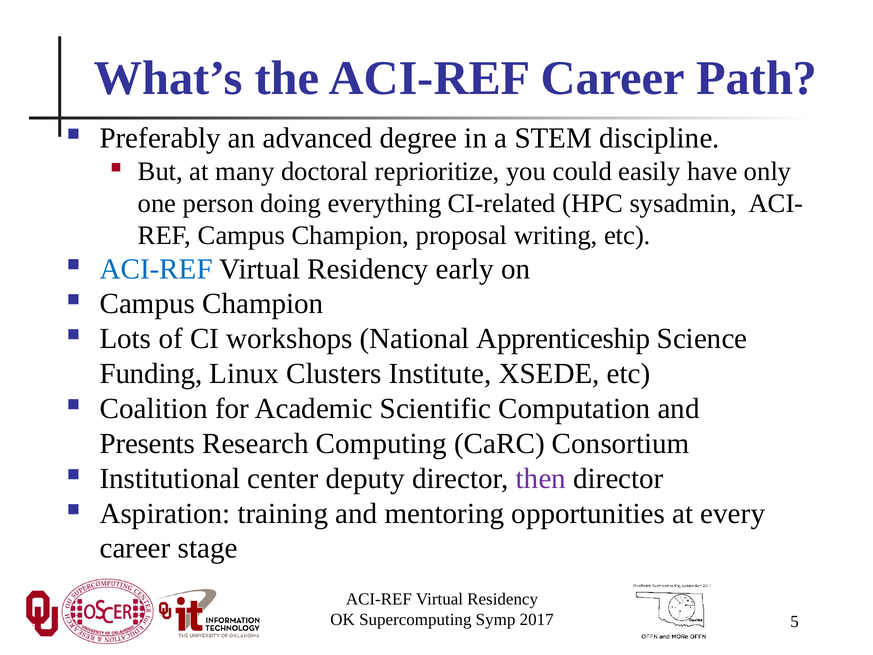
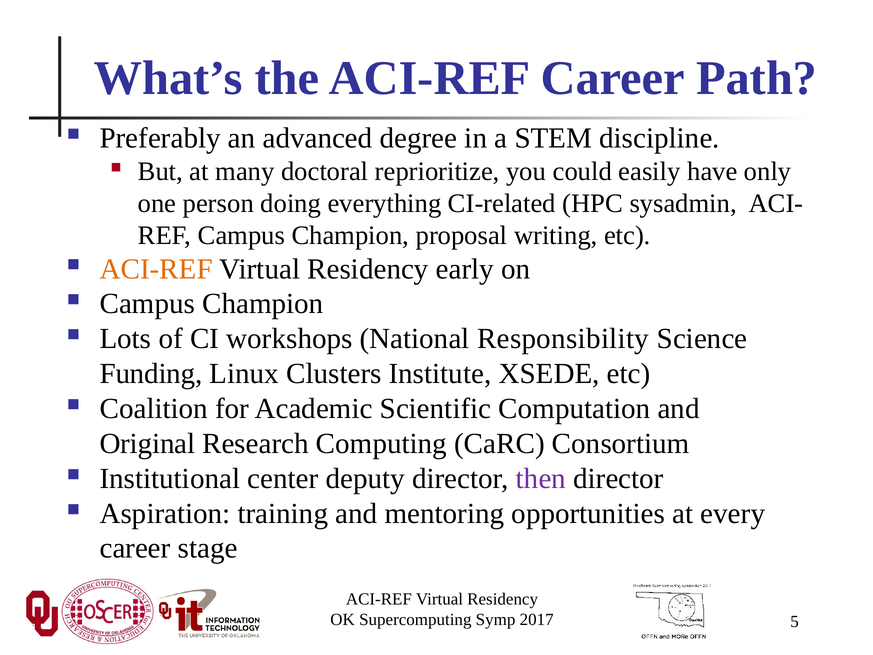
ACI-REF colour: blue -> orange (156, 269)
Apprenticeship: Apprenticeship -> Responsibility (563, 339)
Presents: Presents -> Original (147, 443)
